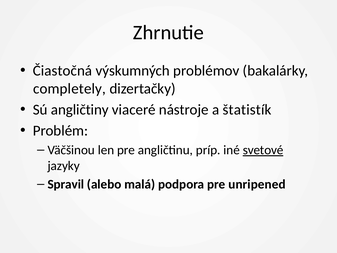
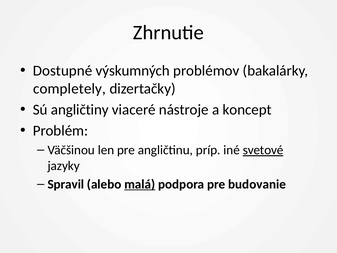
Čiastočná: Čiastočná -> Dostupné (63, 71)
štatistík: štatistík -> koncept (247, 110)
malá underline: none -> present (140, 184)
unripened: unripened -> budovanie (257, 184)
